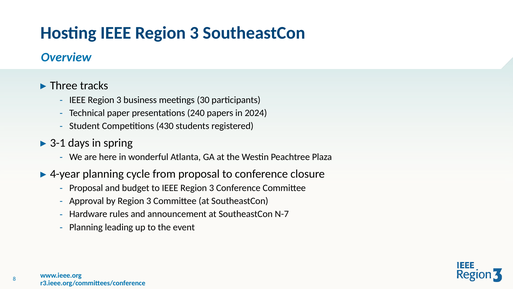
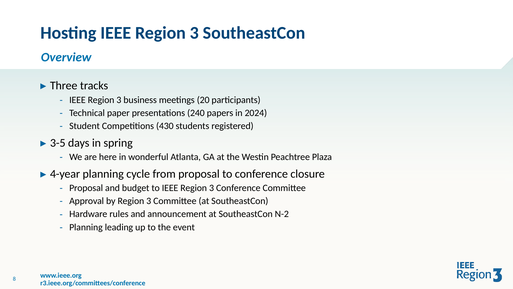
30: 30 -> 20 (203, 100)
3-1: 3-1 -> 3-5 (58, 143)
N-7: N-7 -> N-2 (282, 214)
